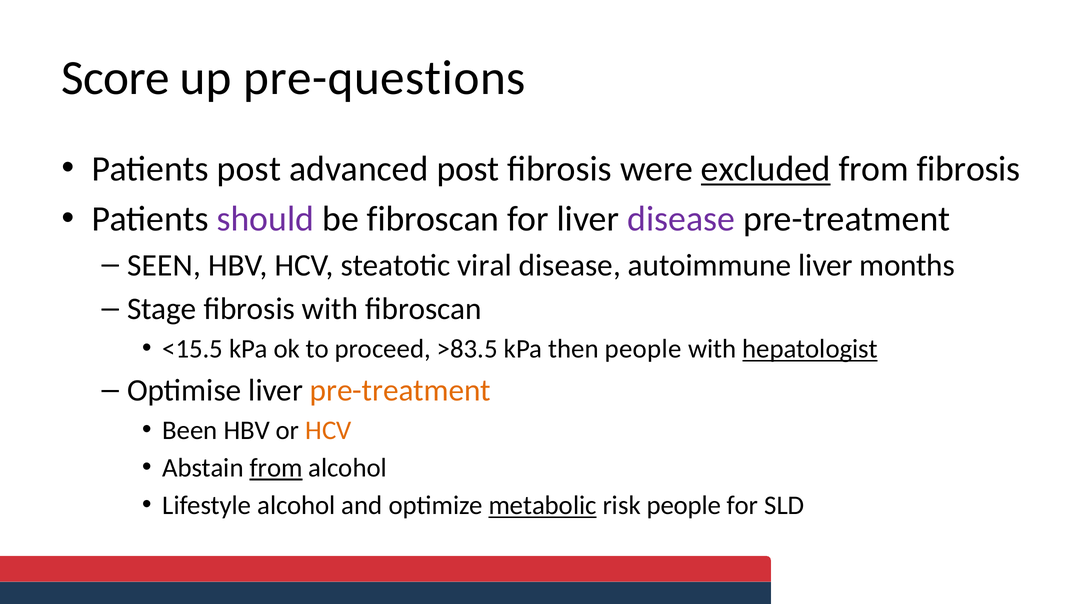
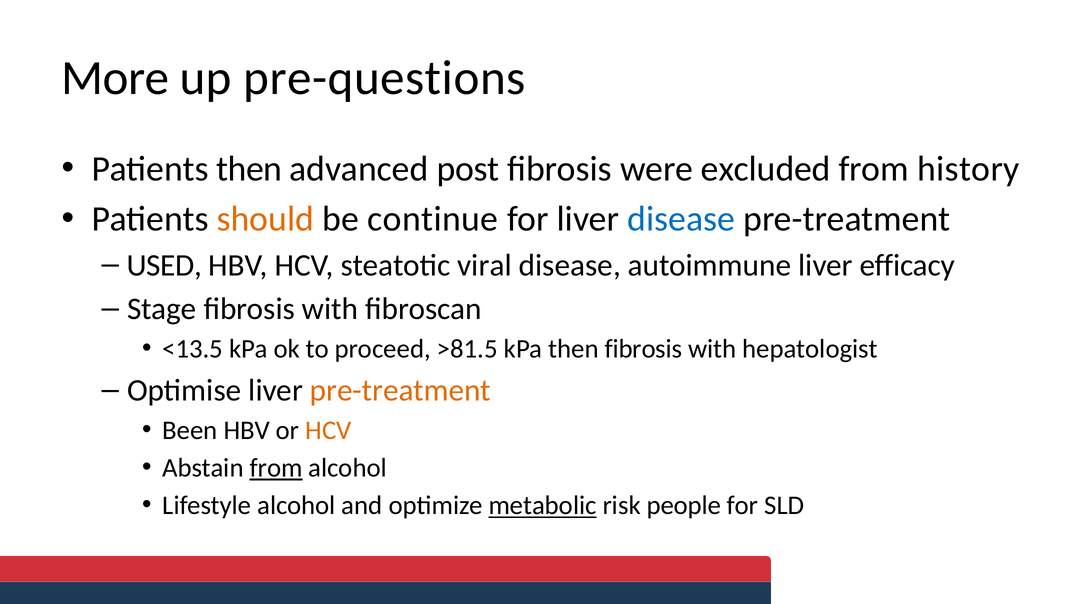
Score: Score -> More (115, 78)
Patients post: post -> then (249, 169)
excluded underline: present -> none (766, 169)
from fibrosis: fibrosis -> history (968, 169)
should colour: purple -> orange (265, 219)
be fibroscan: fibroscan -> continue (433, 219)
disease colour: purple -> blue (681, 219)
SEEN: SEEN -> USED (164, 265)
months: months -> efficacy (907, 265)
<15.5: <15.5 -> <13.5 (193, 349)
>83.5: >83.5 -> >81.5 (467, 349)
then people: people -> fibrosis (643, 349)
hepatologist underline: present -> none (810, 349)
